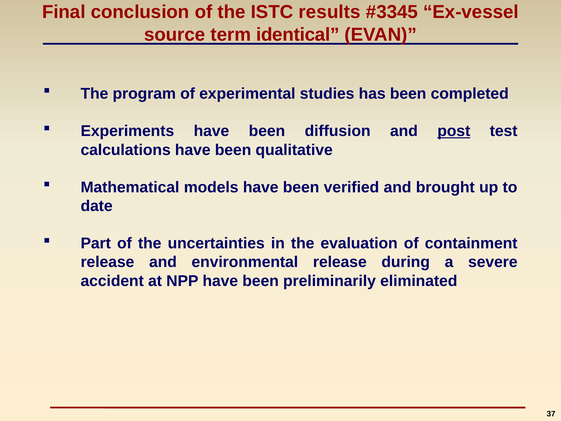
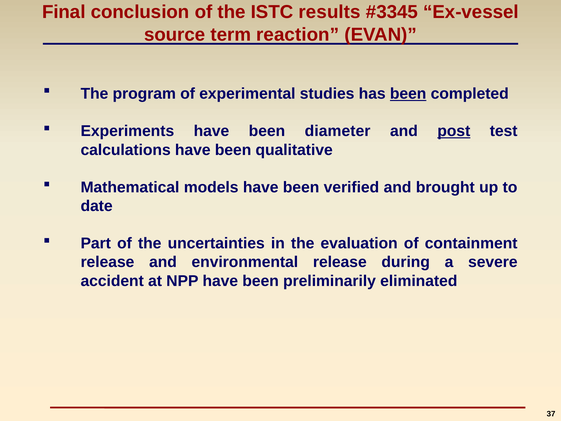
identical: identical -> reaction (298, 35)
been underline: none -> present (408, 94)
diffusion: diffusion -> diameter (338, 131)
